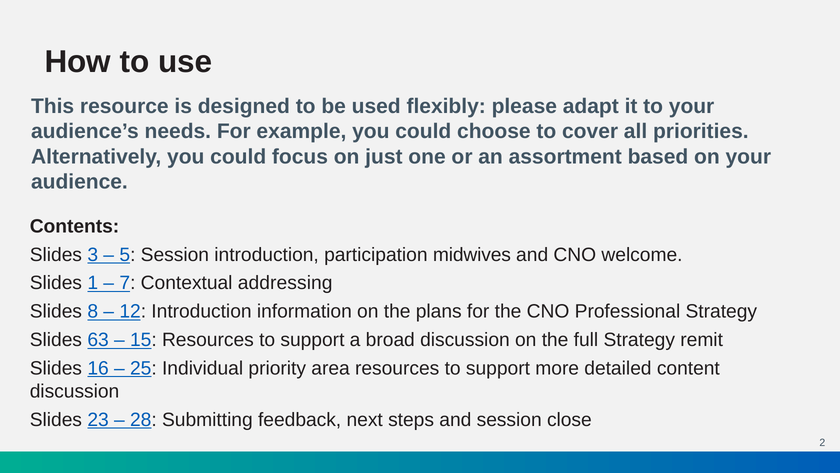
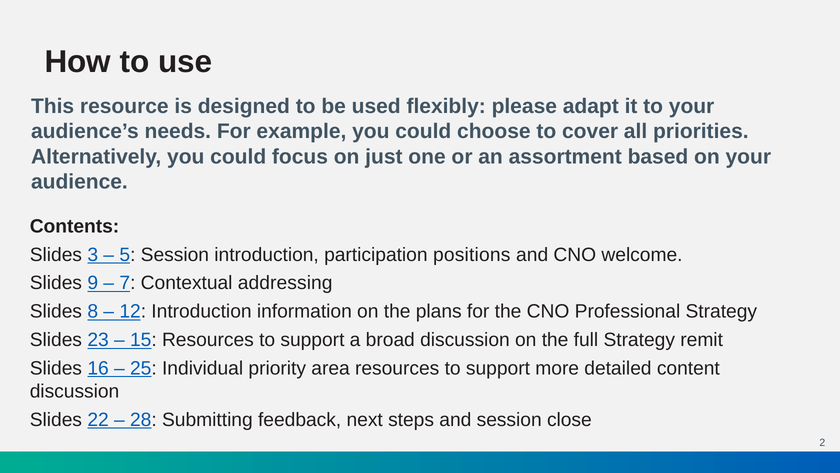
midwives: midwives -> positions (472, 254)
1: 1 -> 9 (93, 283)
63: 63 -> 23 (98, 340)
23: 23 -> 22 (98, 419)
